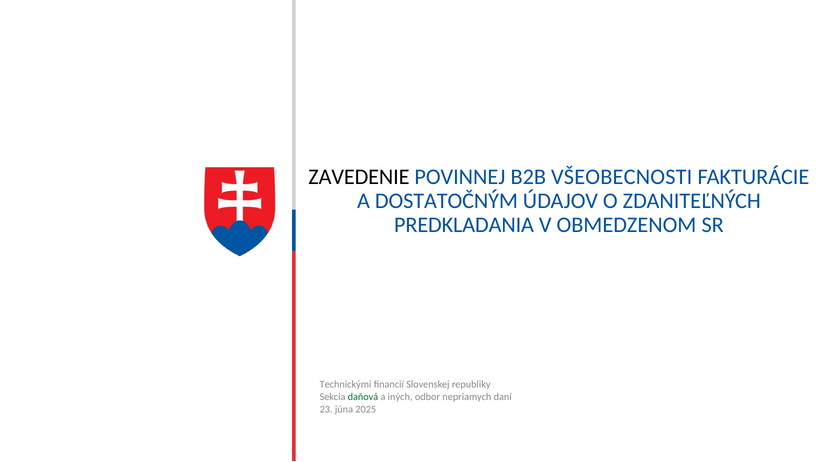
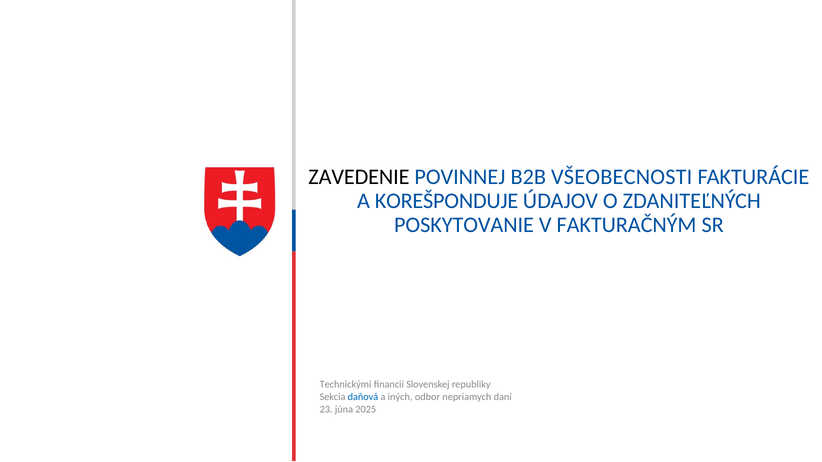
DOSTATOČNÝM: DOSTATOČNÝM -> KOREŠPONDUJE (447, 201)
PREDKLADANIA: PREDKLADANIA -> POSKYTOVANIE (464, 225)
OBMEDZENOM: OBMEDZENOM -> FAKTURAČNÝM (626, 225)
daňová colour: green -> blue (363, 397)
